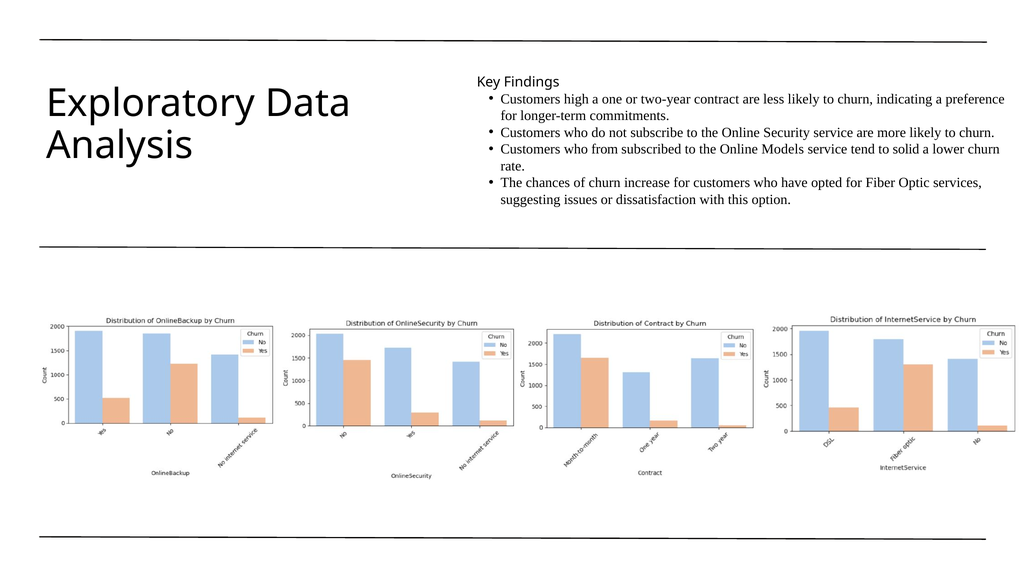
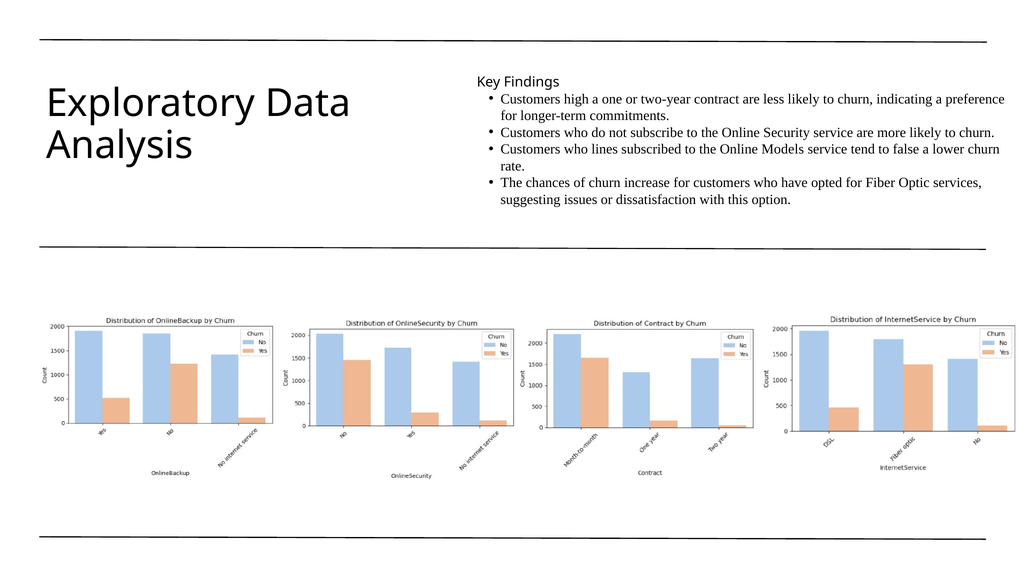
from: from -> lines (605, 149)
solid: solid -> false (906, 149)
